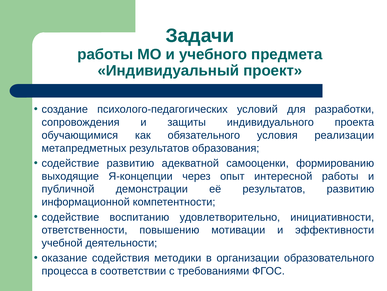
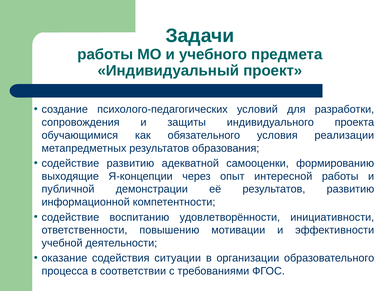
удовлетворительно: удовлетворительно -> удовлетворённости (230, 217)
методики: методики -> ситуации (178, 258)
